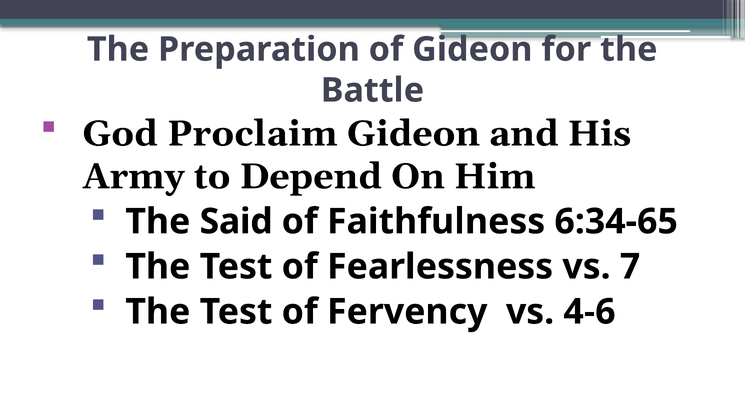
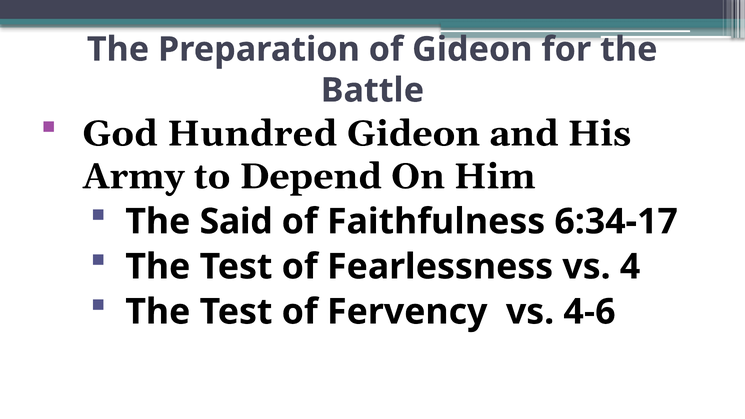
Proclaim: Proclaim -> Hundred (252, 134)
6:34-65: 6:34-65 -> 6:34-17 (616, 222)
7: 7 -> 4 (630, 267)
